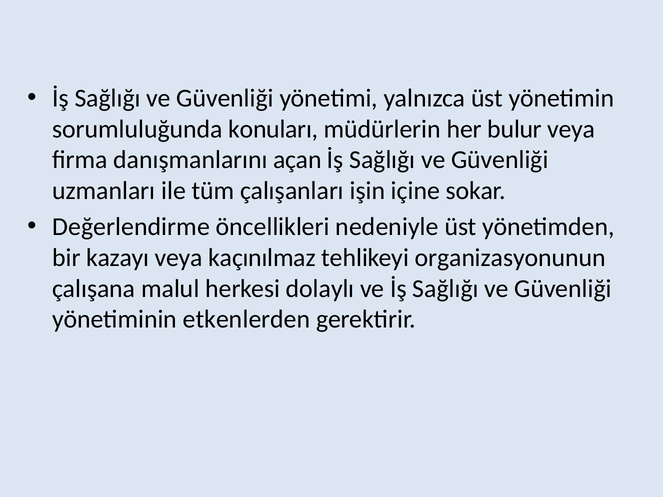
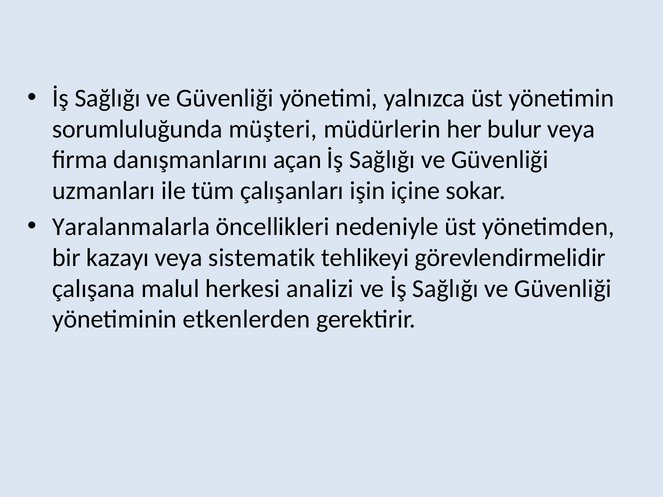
konuları: konuları -> müşteri (273, 129)
Değerlendirme: Değerlendirme -> Yaralanmalarla (131, 227)
kaçınılmaz: kaçınılmaz -> sistematik (262, 258)
organizasyonunun: organizasyonunun -> görevlendirmelidir (510, 258)
dolaylı: dolaylı -> analizi (320, 289)
